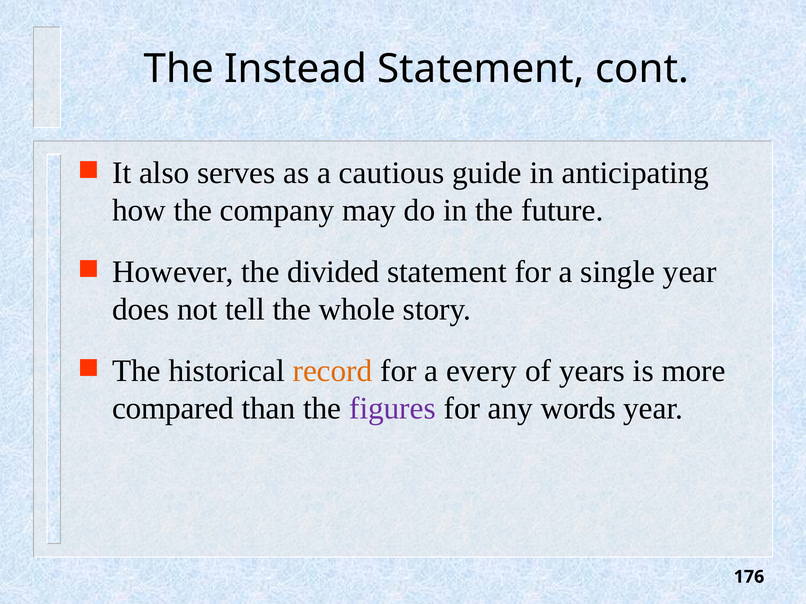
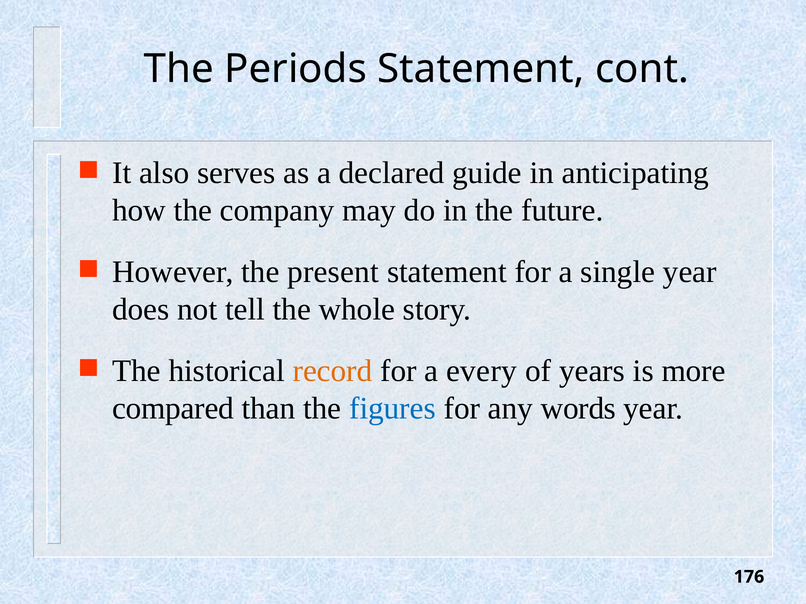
Instead: Instead -> Periods (296, 69)
cautious: cautious -> declared (392, 173)
divided: divided -> present (333, 272)
figures colour: purple -> blue (393, 409)
